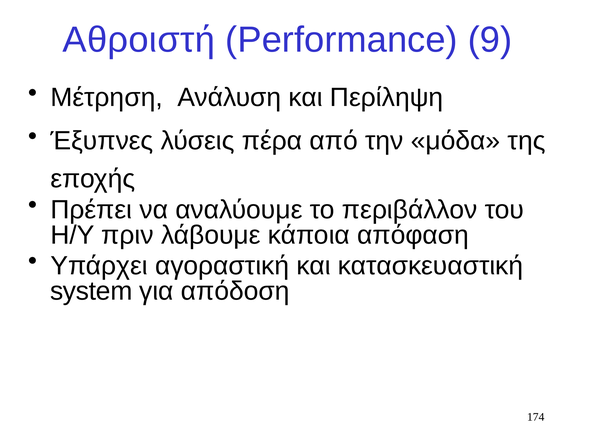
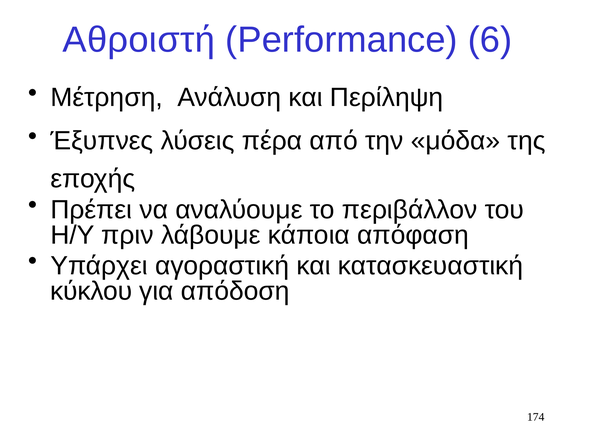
9: 9 -> 6 (490, 40)
system: system -> κύκλου (91, 291)
